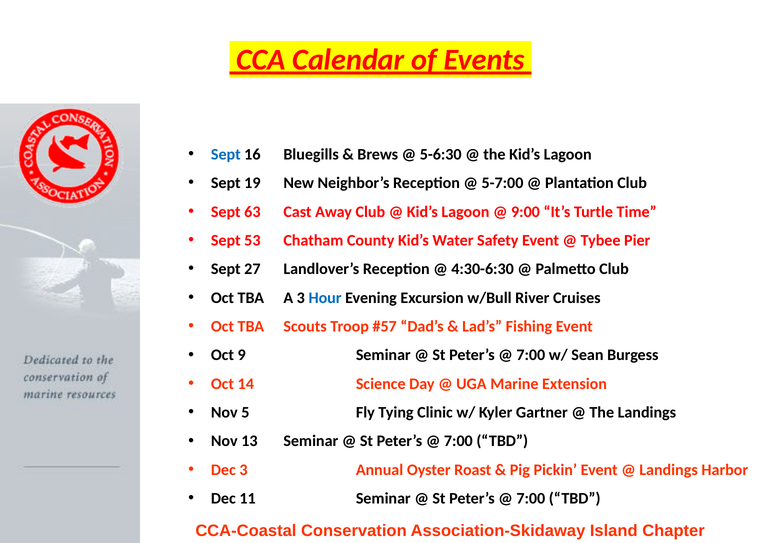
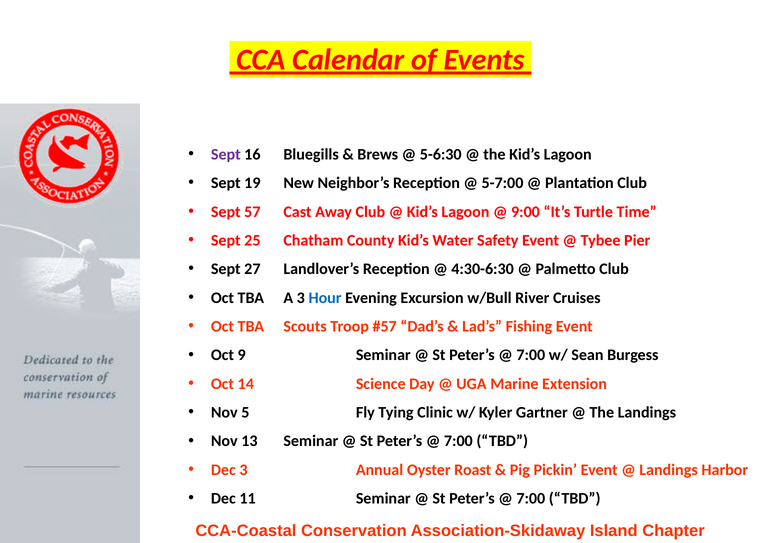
Sept colour: blue -> purple (226, 155)
63: 63 -> 57 (252, 212)
53: 53 -> 25 (252, 241)
